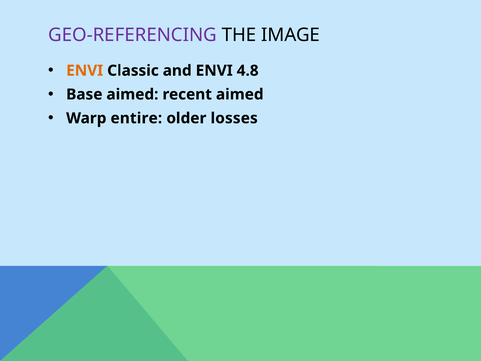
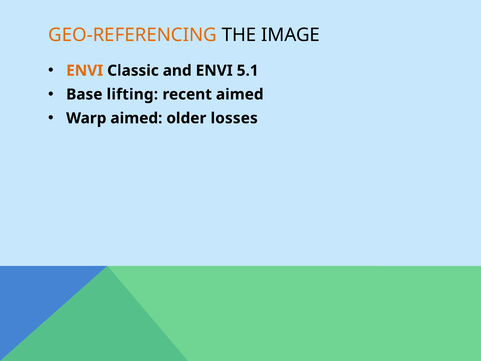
GEO-REFERENCING colour: purple -> orange (132, 35)
4.8: 4.8 -> 5.1 (248, 71)
Base aimed: aimed -> lifting (132, 94)
Warp entire: entire -> aimed (136, 118)
